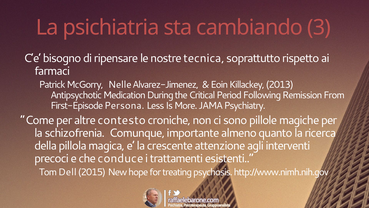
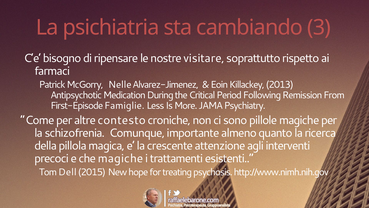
tecnica: tecnica -> visitare (204, 58)
Persona: Persona -> Famiglie (124, 105)
che conduce: conduce -> magiche (121, 158)
